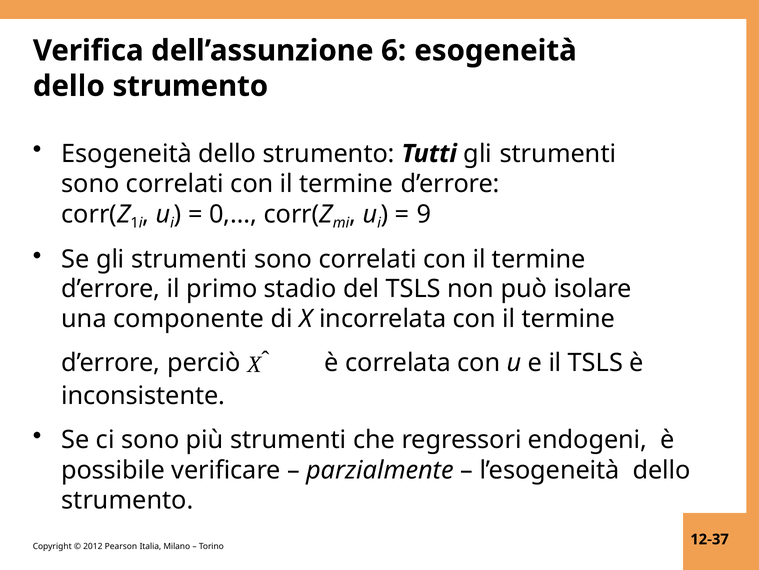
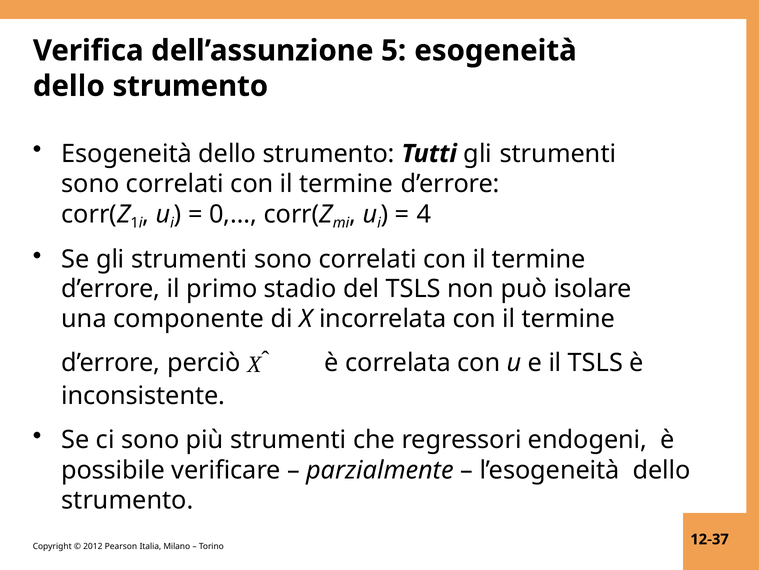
6: 6 -> 5 (394, 51)
9: 9 -> 4 (424, 214)
